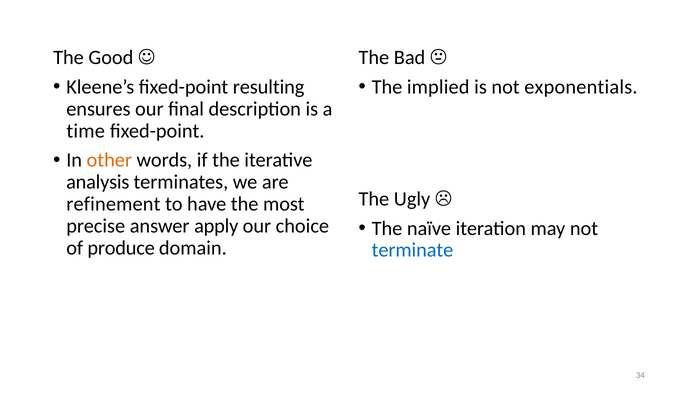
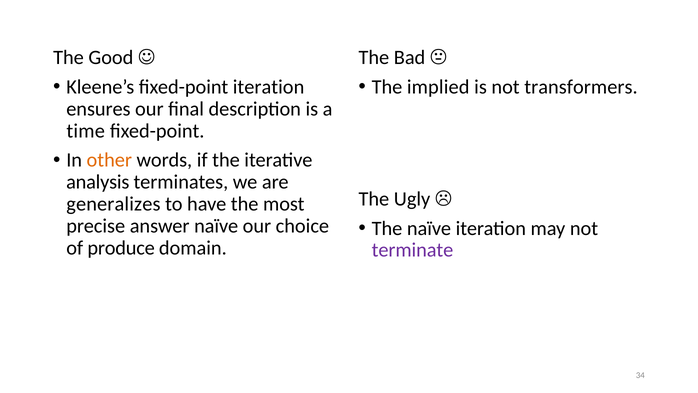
fixed-point resulting: resulting -> iteration (269, 87)
exponentials: exponentials -> transformers (581, 87)
refinement: refinement -> generalizes (113, 204)
answer apply: apply -> naïve (216, 226)
terminate colour: blue -> purple (413, 250)
